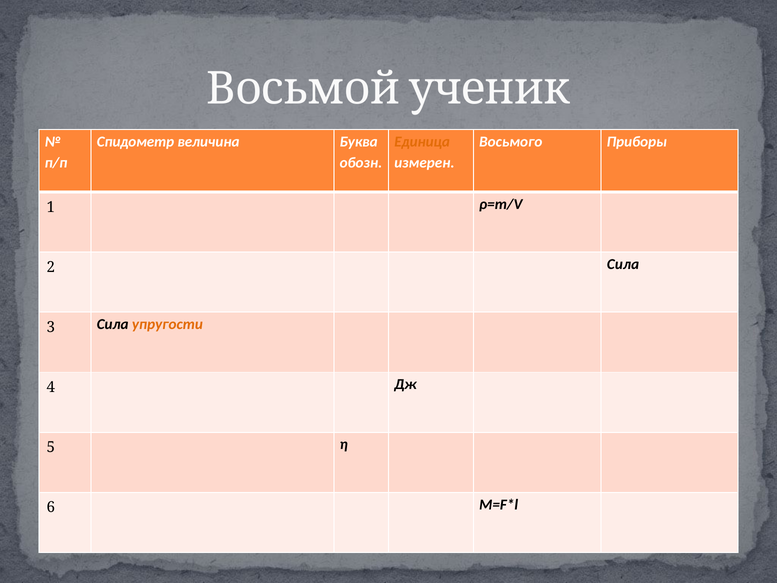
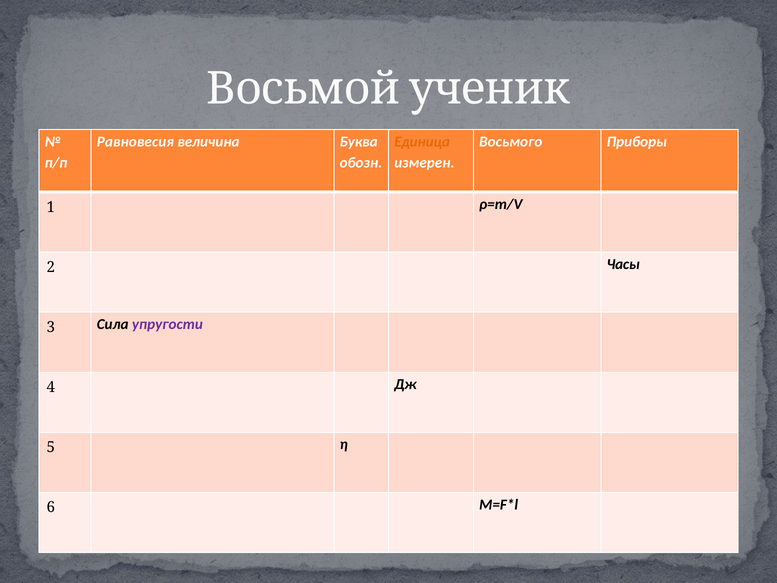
Спидометр: Спидометр -> Равновесия (135, 142)
2 Сила: Сила -> Часы (623, 264)
упругости colour: orange -> purple (167, 324)
